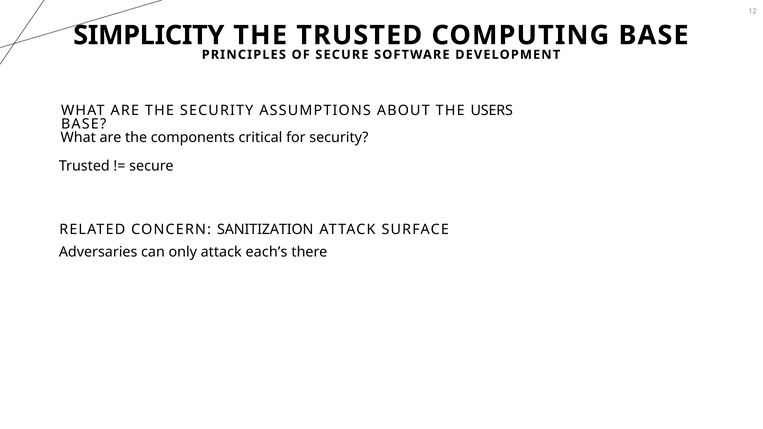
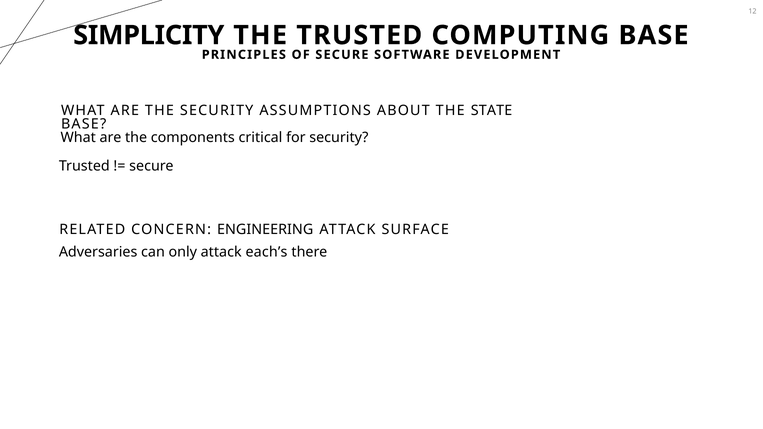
USERS: USERS -> STATE (492, 110)
SANITIZATION: SANITIZATION -> ENGINEERING (265, 229)
